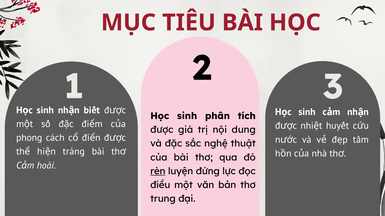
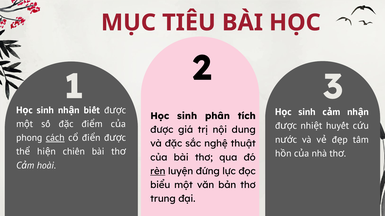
cách underline: none -> present (55, 138)
tráng: tráng -> chiến (74, 152)
điều: điều -> biểu (160, 185)
